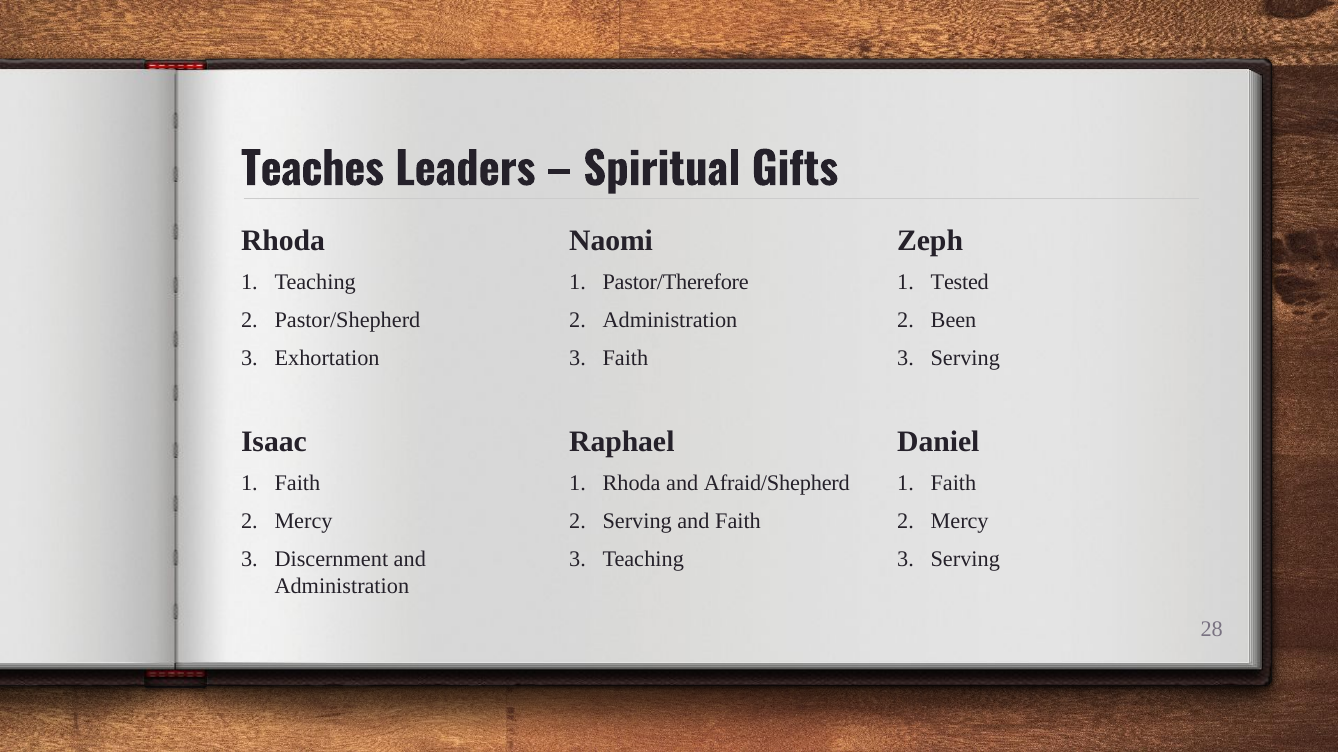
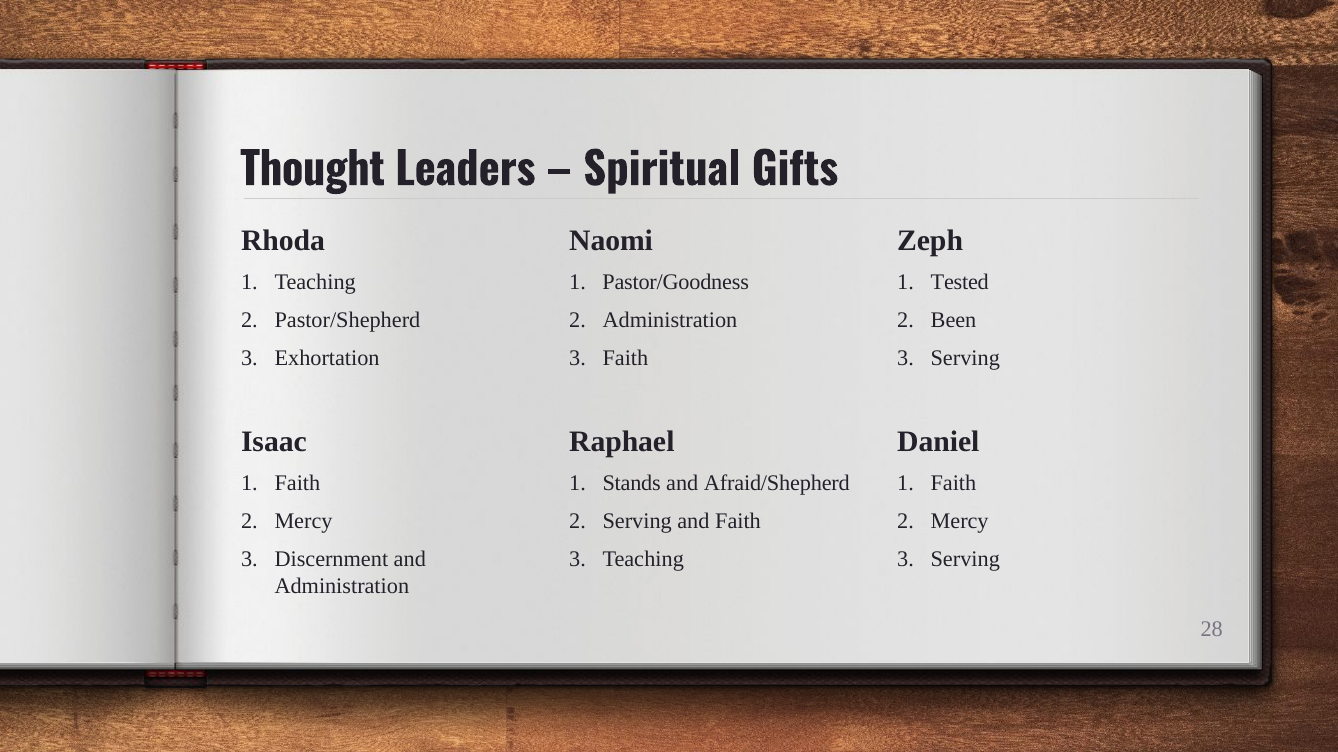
Teaches: Teaches -> Thought (313, 171)
Pastor/Therefore: Pastor/Therefore -> Pastor/Goodness (676, 283)
Rhoda: Rhoda -> Stands (632, 484)
